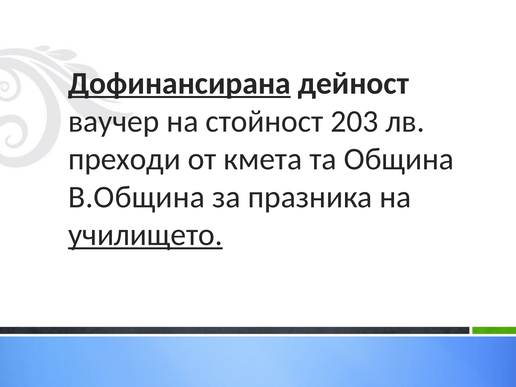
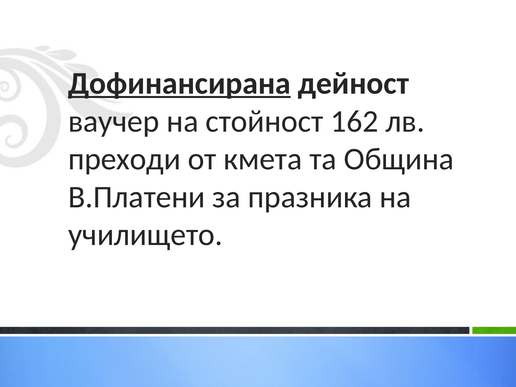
203: 203 -> 162 (354, 121)
В.Община: В.Община -> В.Платени (137, 197)
училището underline: present -> none (145, 235)
